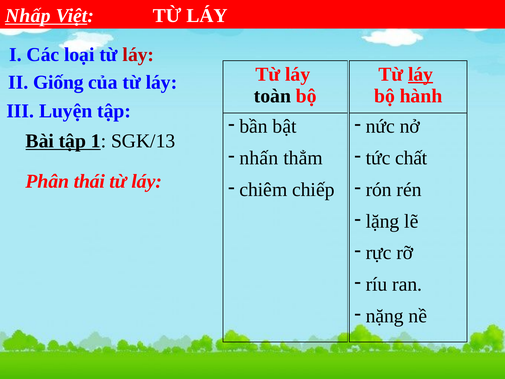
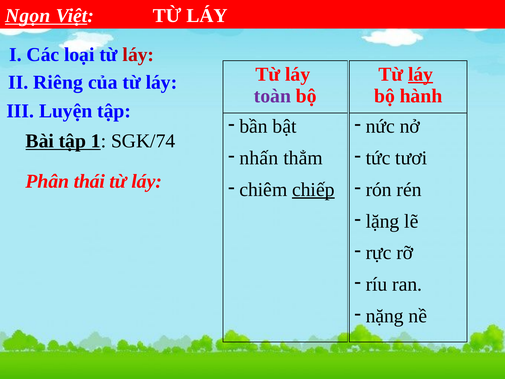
Nhấp: Nhấp -> Ngọn (28, 16)
Giống: Giống -> Riêng (58, 82)
toàn colour: black -> purple (272, 96)
SGK/13: SGK/13 -> SGK/74 (143, 141)
chất: chất -> tươi (411, 158)
chiếp underline: none -> present (313, 189)
